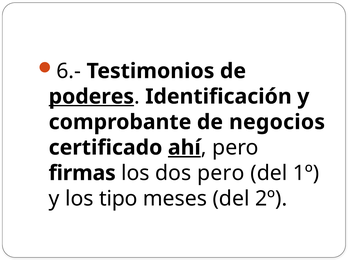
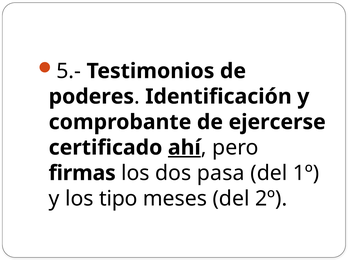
6.-: 6.- -> 5.- (69, 71)
poderes underline: present -> none (91, 97)
negocios: negocios -> ejercerse (277, 122)
dos pero: pero -> pasa (221, 173)
